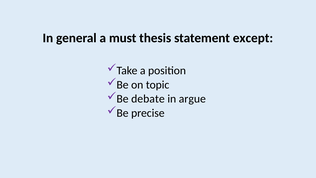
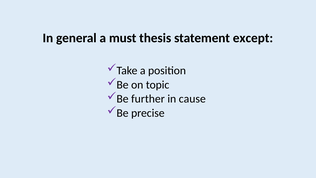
debate: debate -> further (148, 99)
argue: argue -> cause (192, 99)
